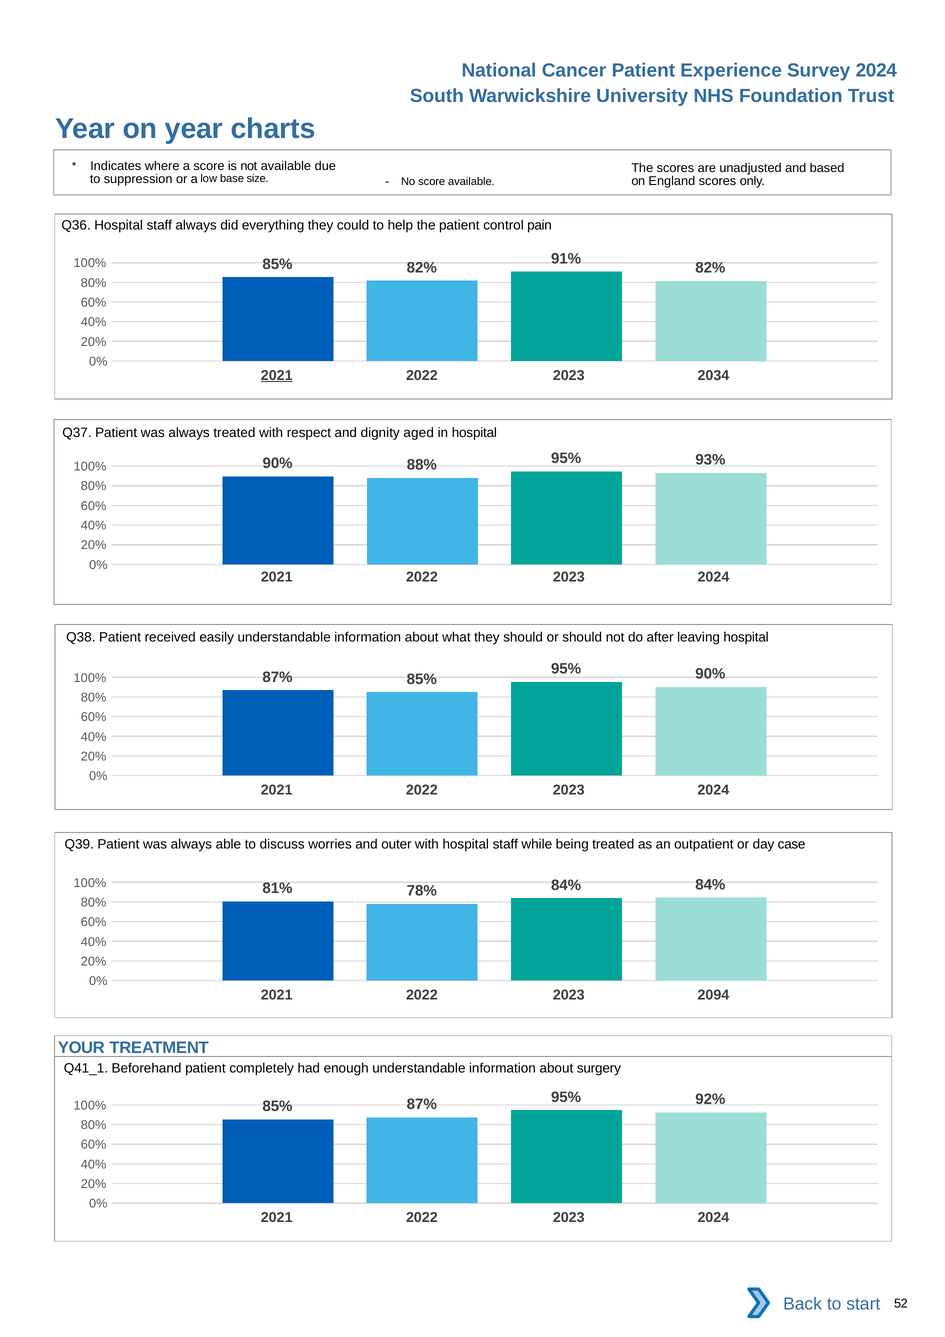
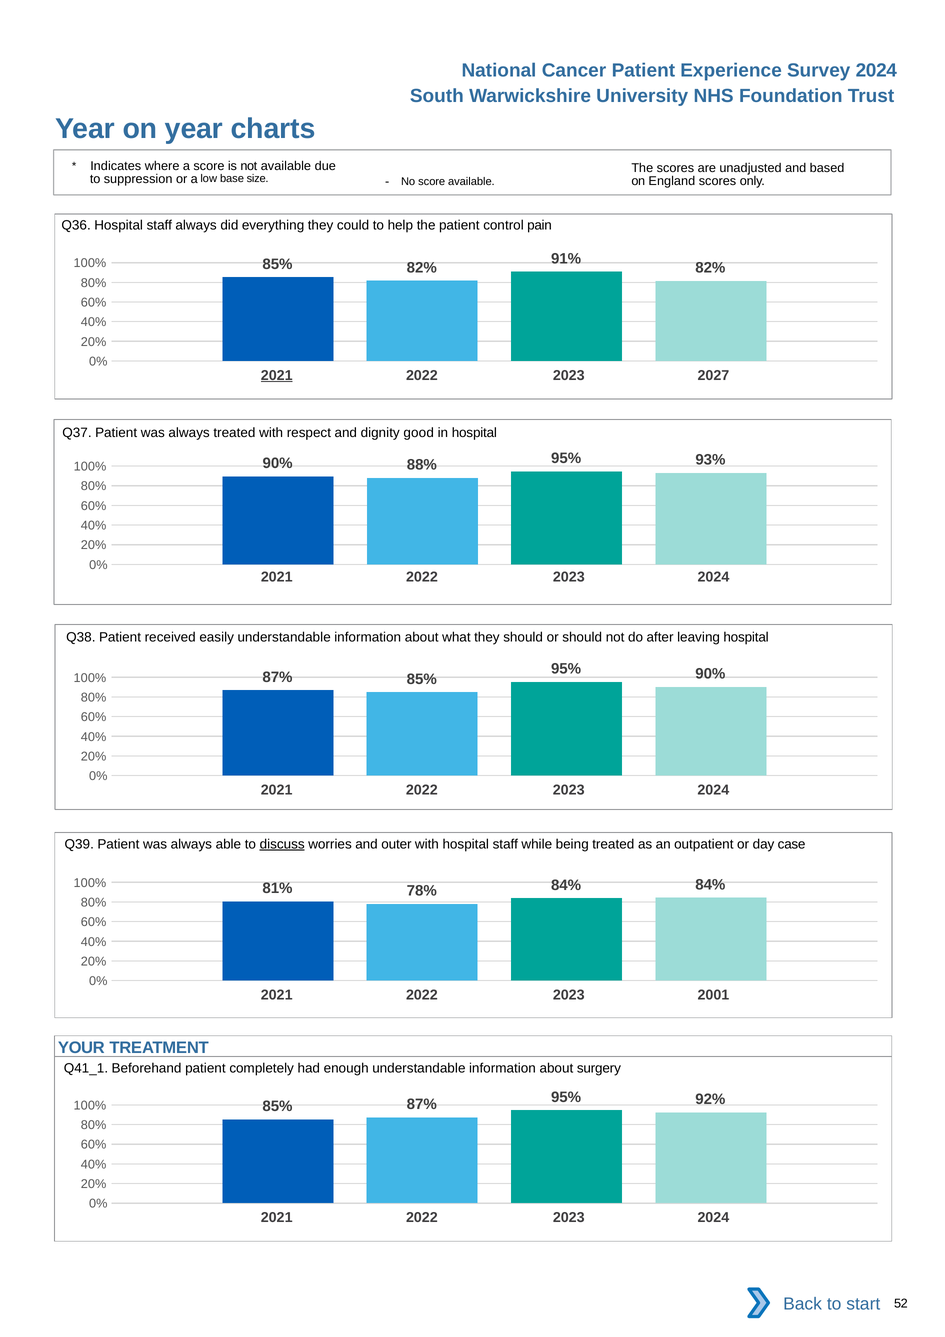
2034: 2034 -> 2027 (713, 376)
aged: aged -> good (419, 433)
discuss underline: none -> present (282, 845)
2094: 2094 -> 2001 (713, 995)
